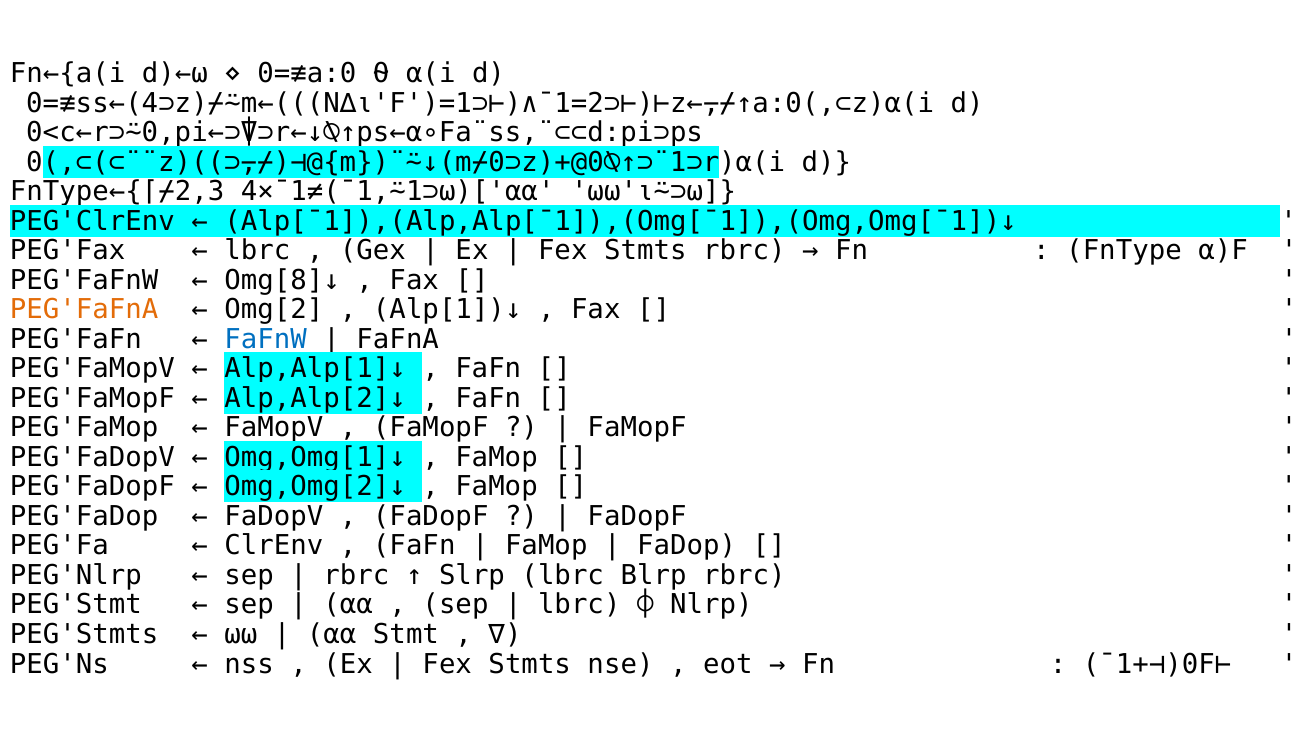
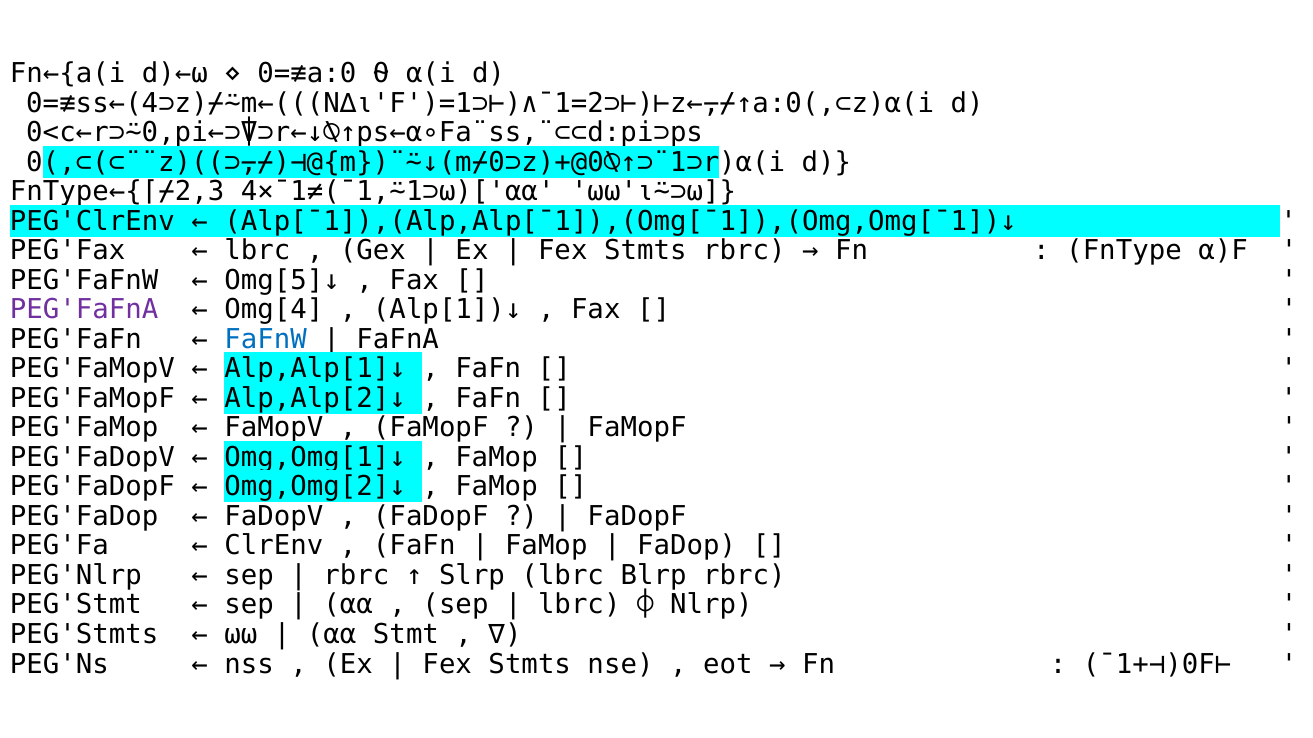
Omg[8]↓: Omg[8]↓ -> Omg[5]↓ (282, 280)
PEG'FaFnA colour: orange -> purple (84, 310)
Omg[2: Omg[2 -> Omg[4 (274, 310)
